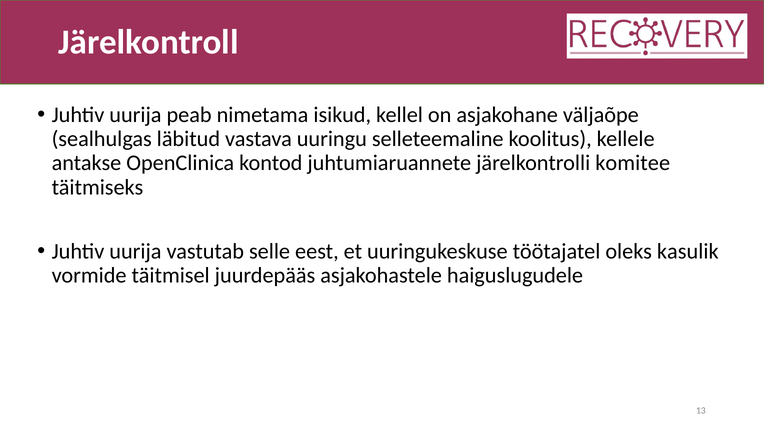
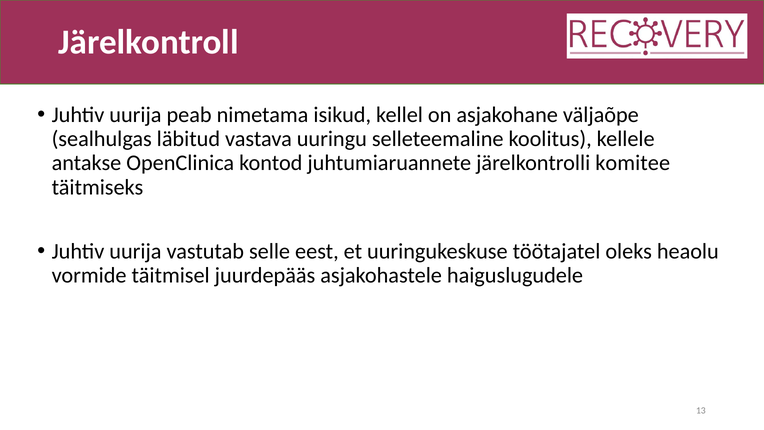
kasulik: kasulik -> heaolu (688, 251)
